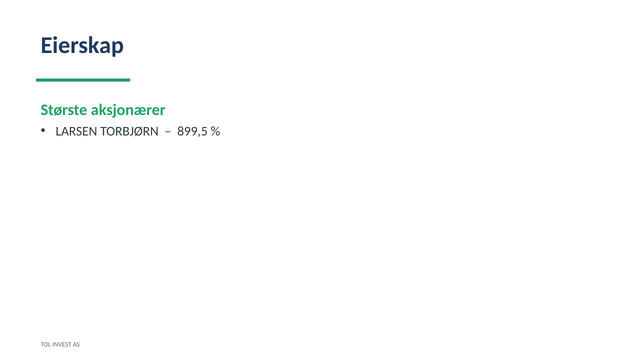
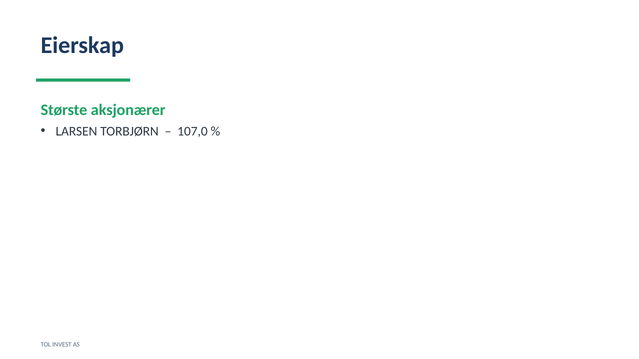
899,5: 899,5 -> 107,0 (193, 131)
